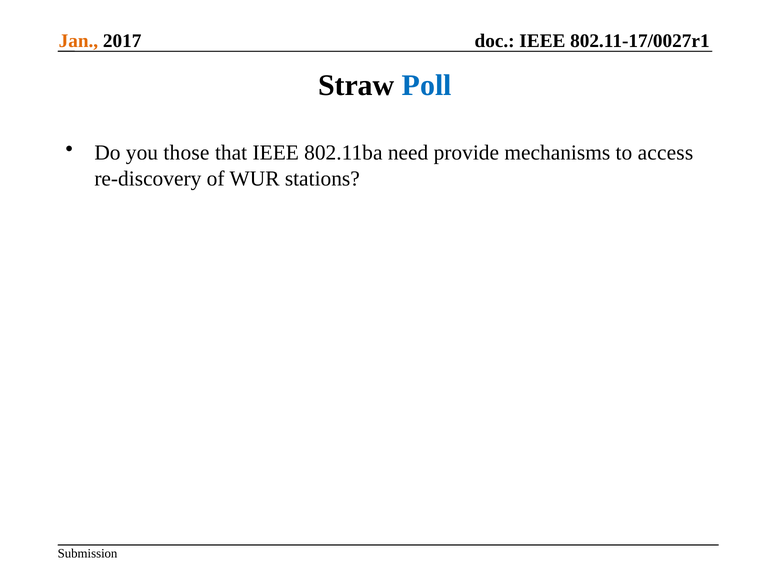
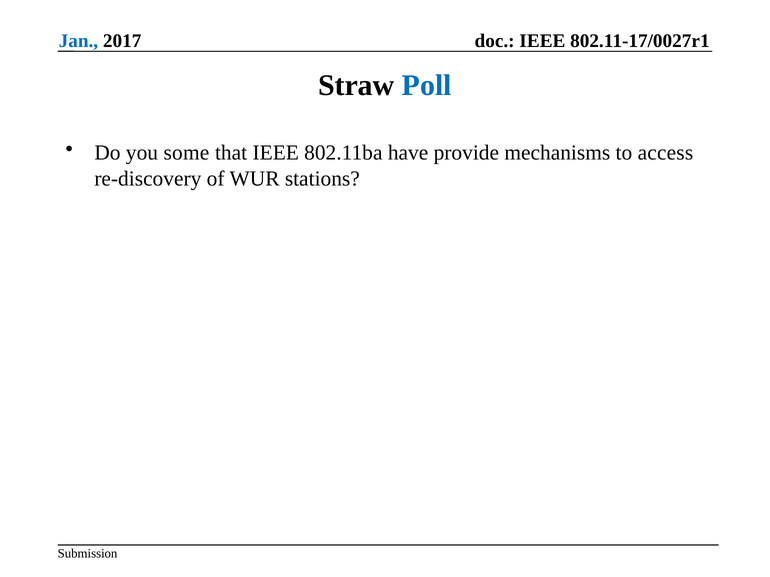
Jan colour: orange -> blue (78, 41)
those: those -> some (186, 153)
need: need -> have (408, 153)
